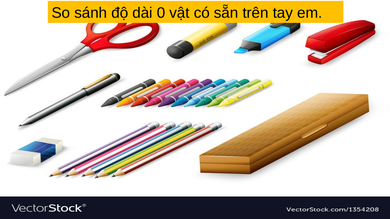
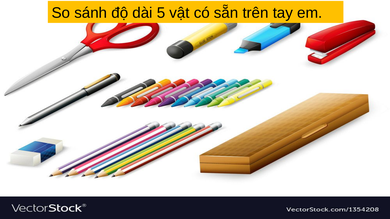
0: 0 -> 5 (161, 13)
